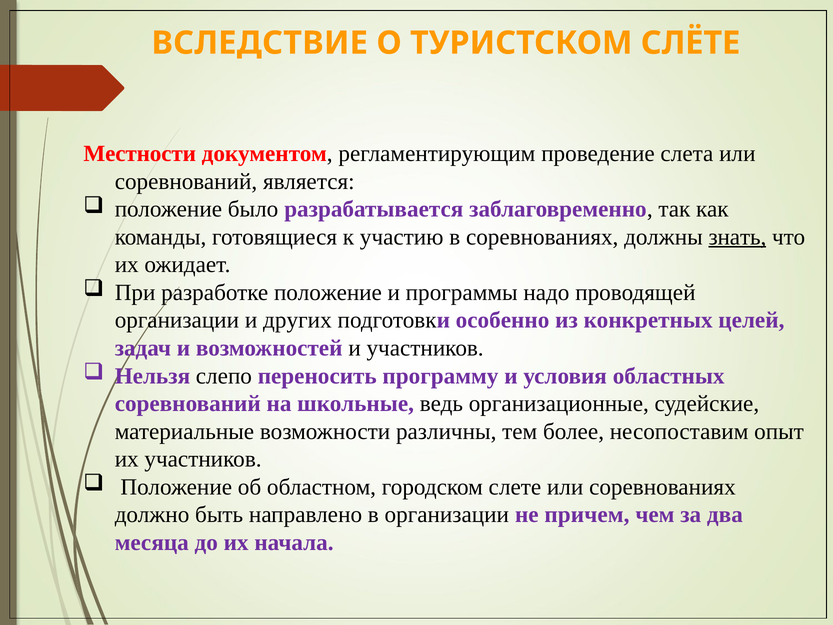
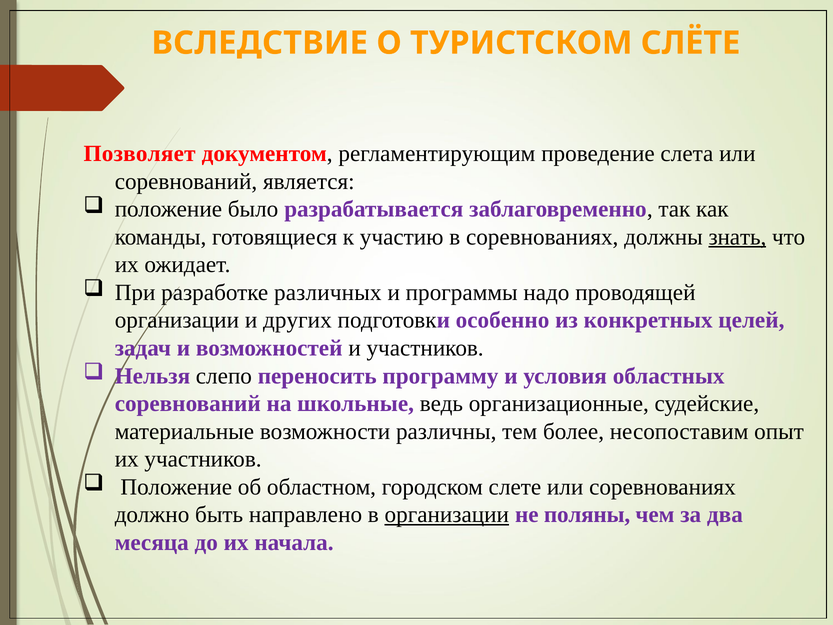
Местности: Местности -> Позволяет (140, 154)
разработке положение: положение -> различных (328, 292)
организации underline: none -> present (447, 515)
причем: причем -> поляны (587, 515)
